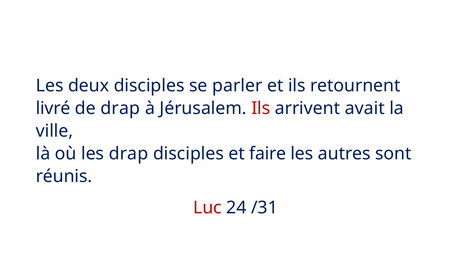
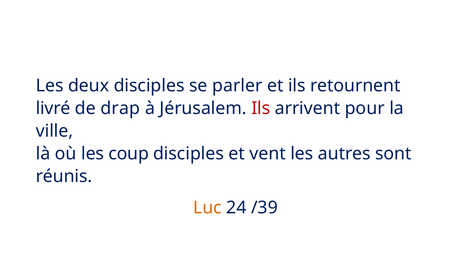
avait: avait -> pour (365, 108)
les drap: drap -> coup (129, 154)
faire: faire -> vent (268, 154)
Luc colour: red -> orange (207, 208)
/31: /31 -> /39 (264, 208)
